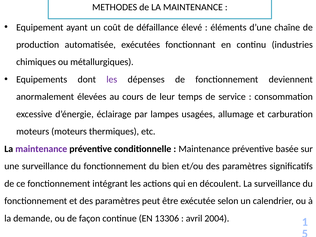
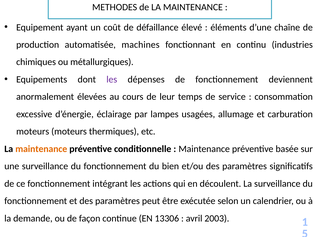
exécutées: exécutées -> machines (141, 45)
maintenance colour: purple -> orange (41, 149)
2004: 2004 -> 2003 (217, 218)
